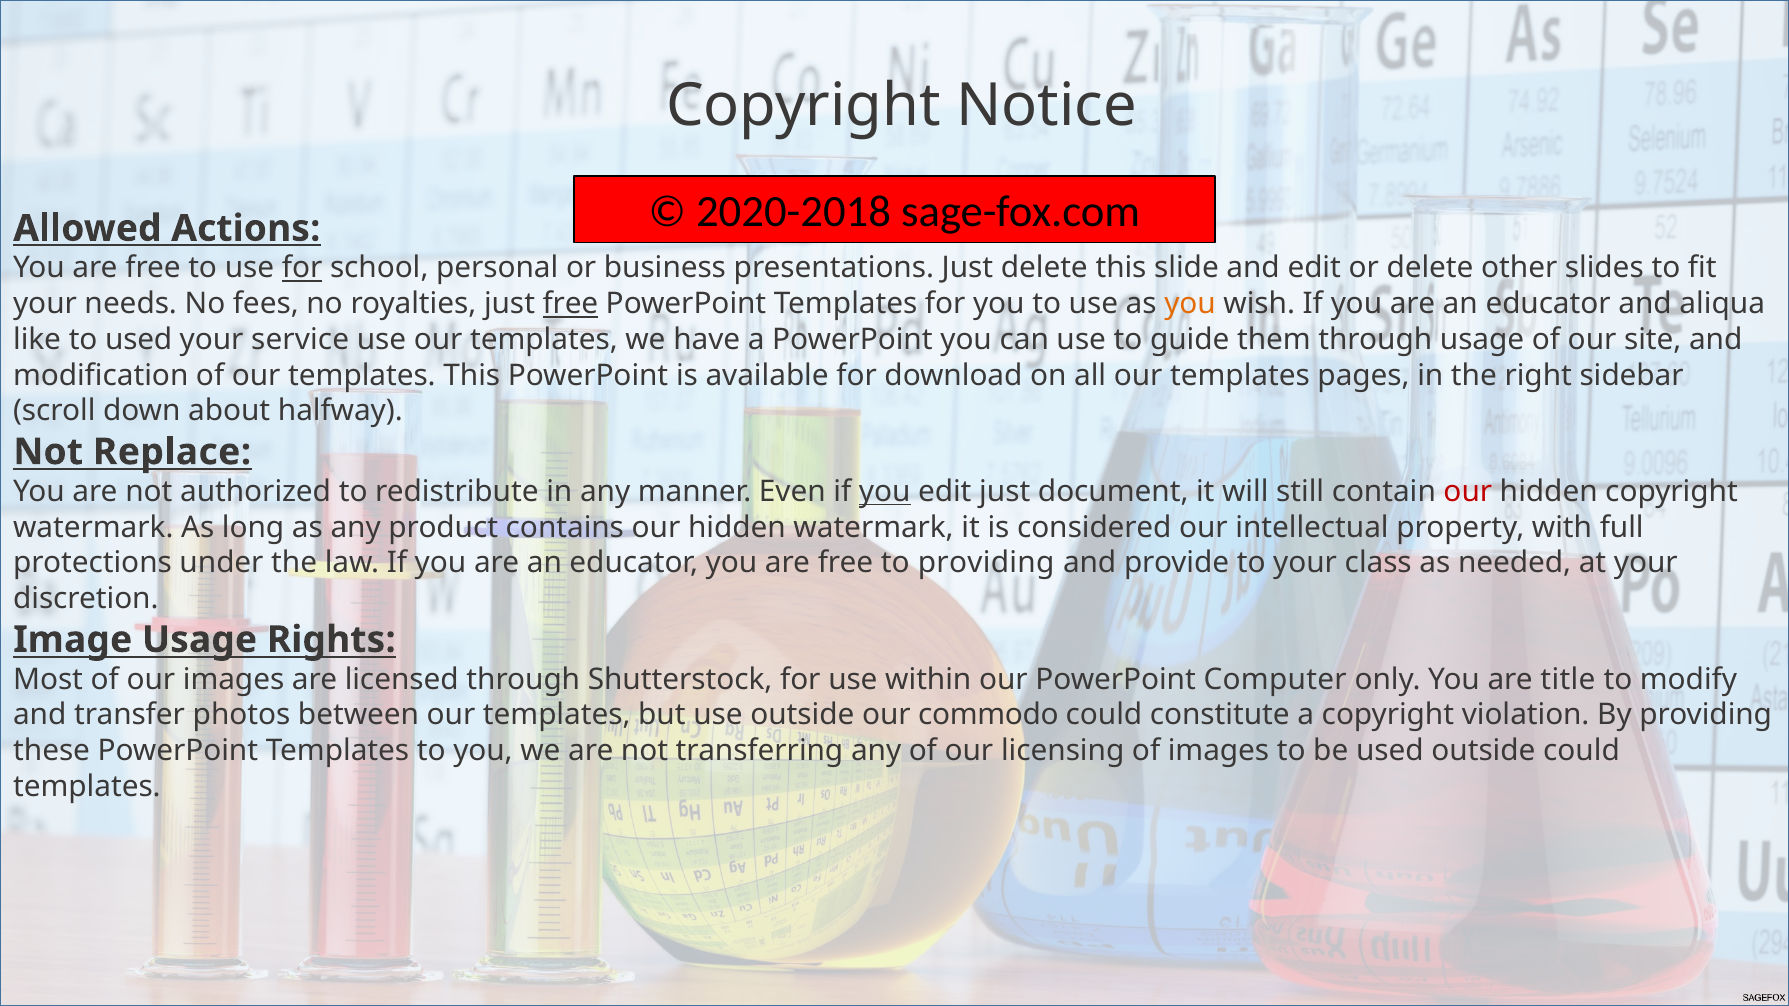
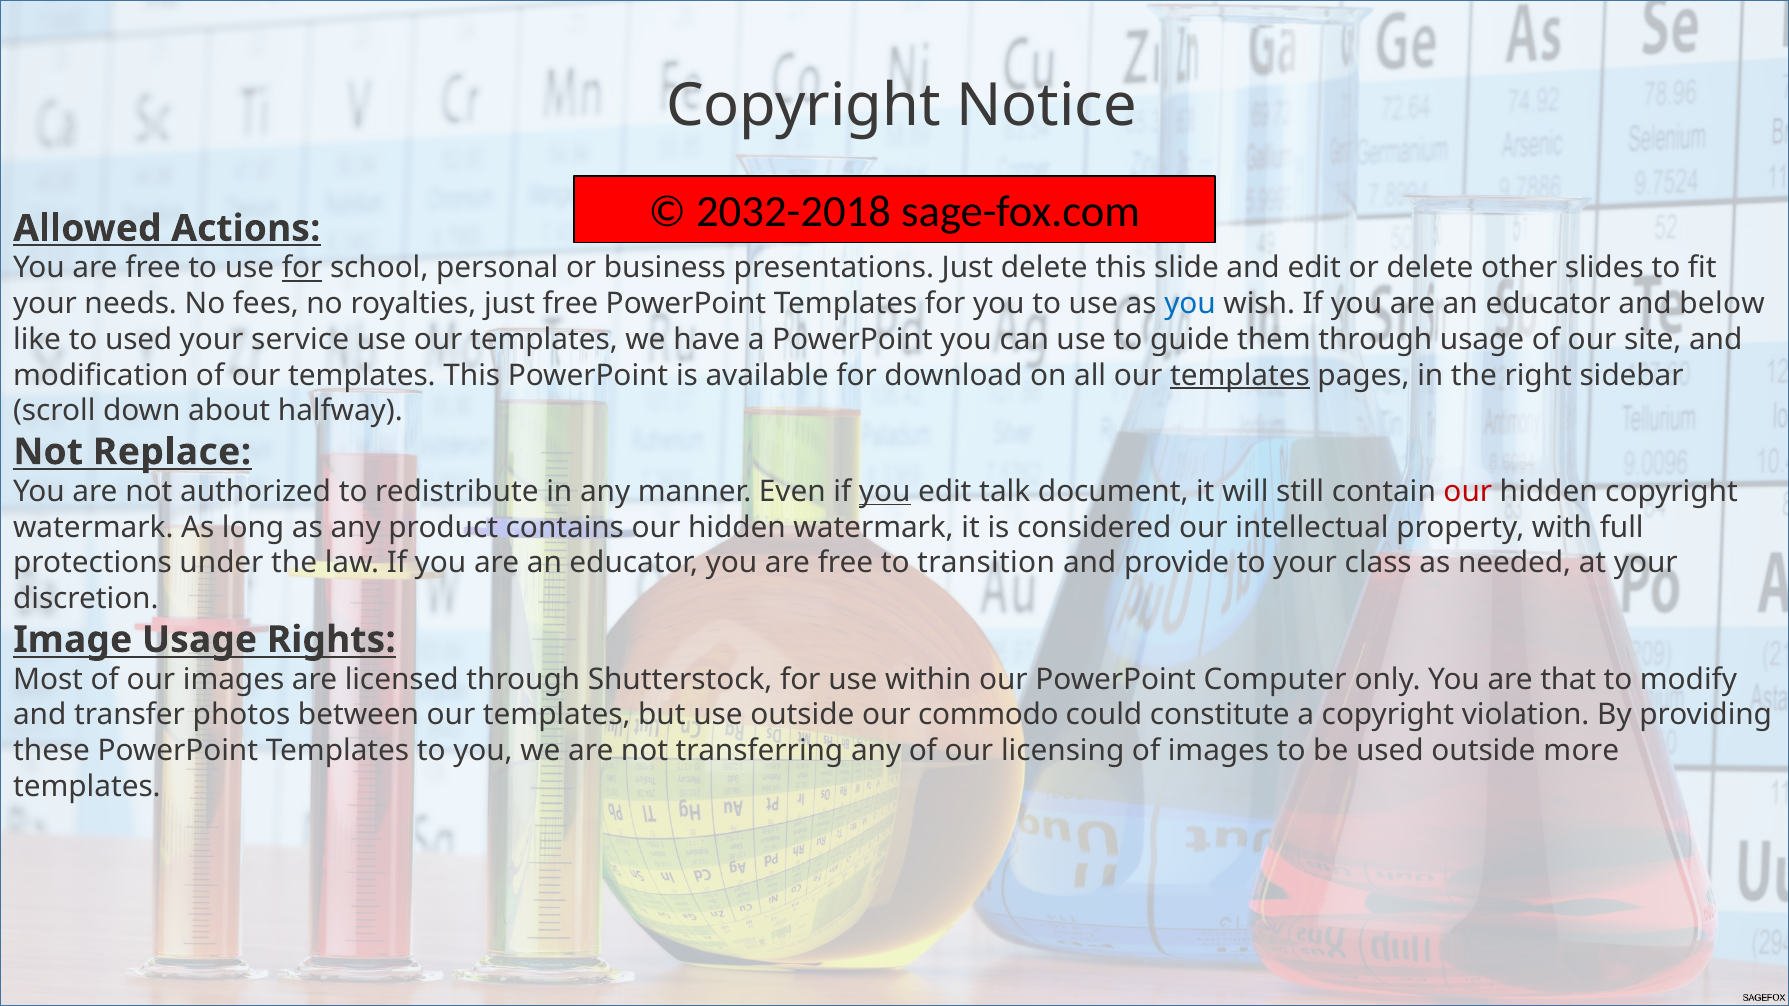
2020-2018: 2020-2018 -> 2032-2018 (794, 212)
free underline: present -> none (570, 304)
you colour: orange -> blue (1190, 304)
aliqua: aliqua -> below (1722, 304)
templates underline: none -> present (1240, 376)
edit just: just -> talk (1005, 492)
to providing: providing -> transition (986, 563)
title: title -> that (1568, 680)
outside could: could -> more (1581, 751)
